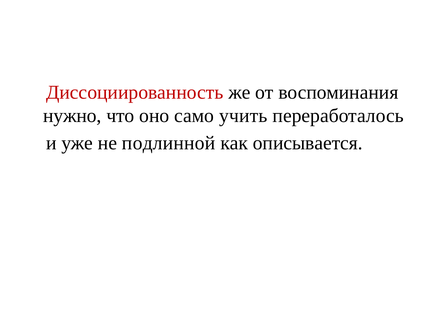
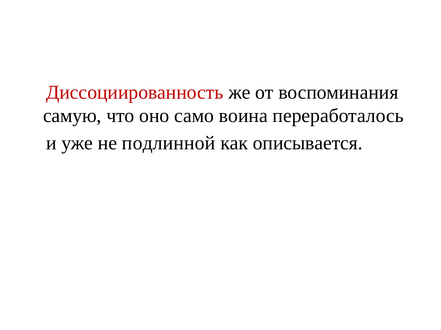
нужно: нужно -> самую (72, 116)
учить: учить -> воина (243, 116)
